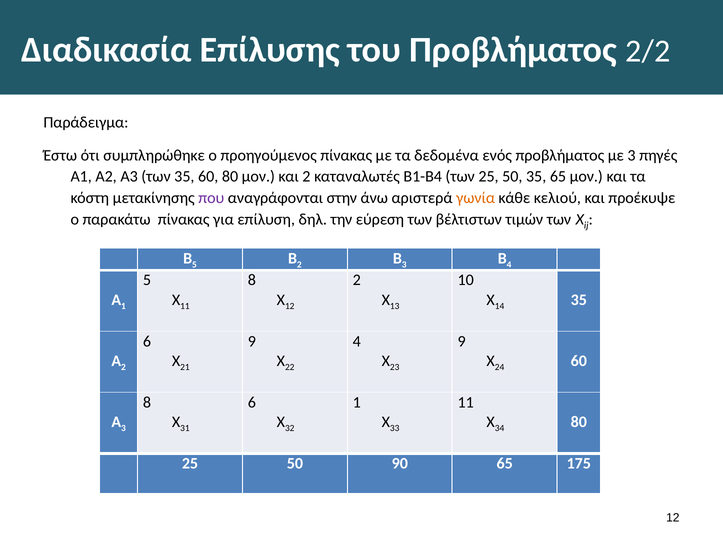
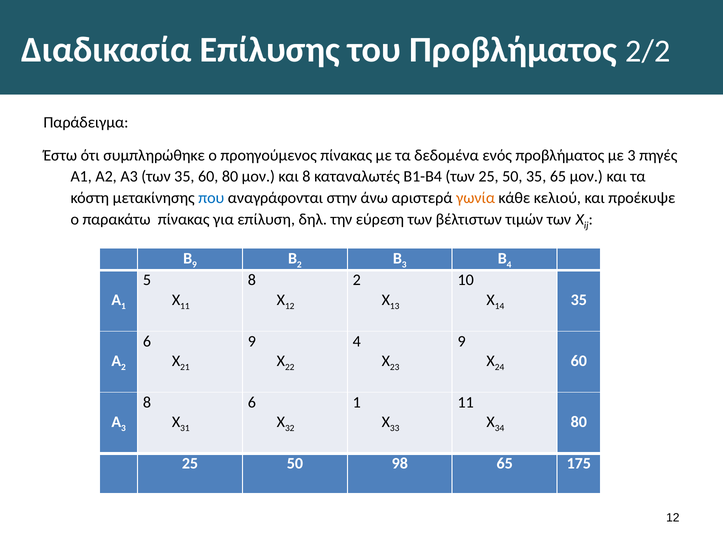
και 2: 2 -> 8 (306, 177)
που colour: purple -> blue (211, 198)
5: 5 -> 9 (194, 265)
90: 90 -> 98 (400, 464)
